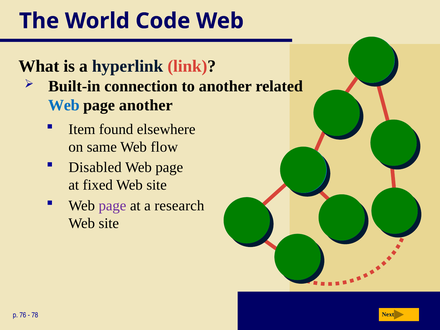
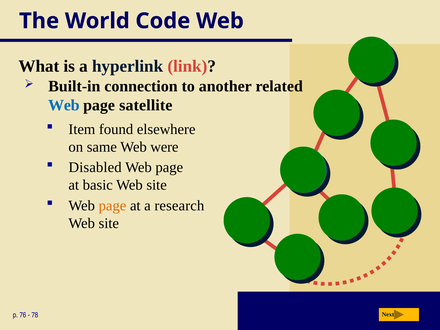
page another: another -> satellite (146, 105)
flow: flow -> were (164, 147)
fixed: fixed -> basic (98, 185)
page colour: purple -> orange (112, 206)
